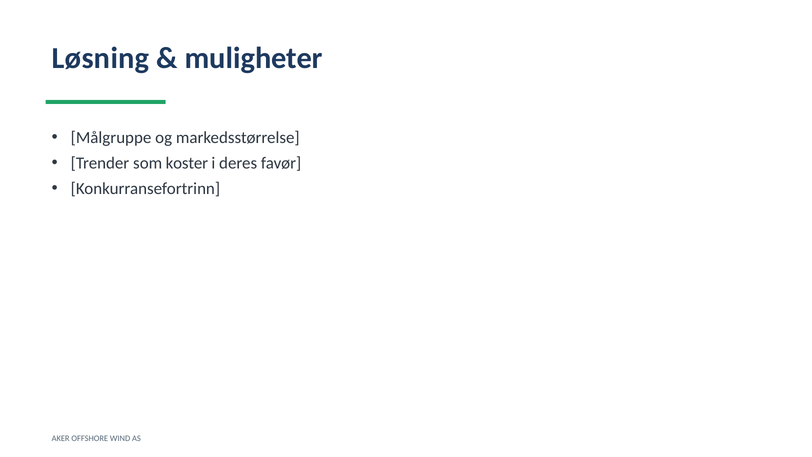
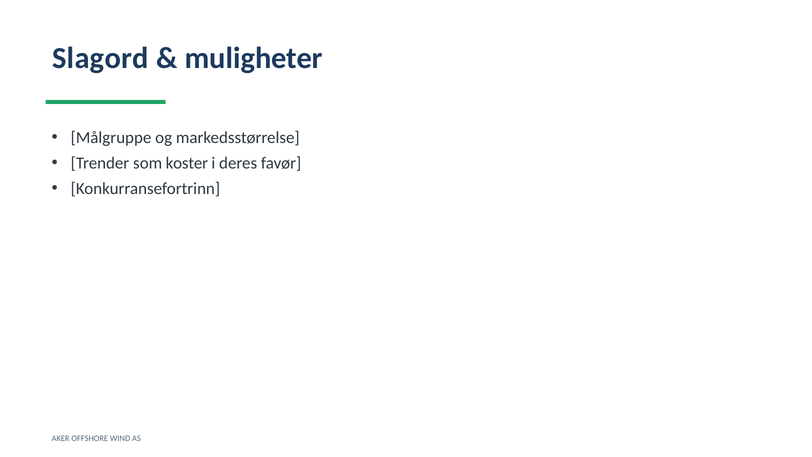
Løsning: Løsning -> Slagord (100, 58)
